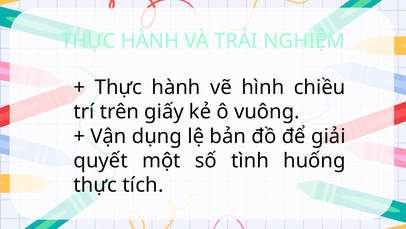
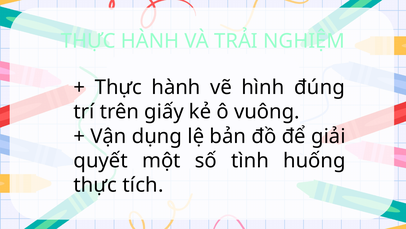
chiều: chiều -> đúng (320, 87)
